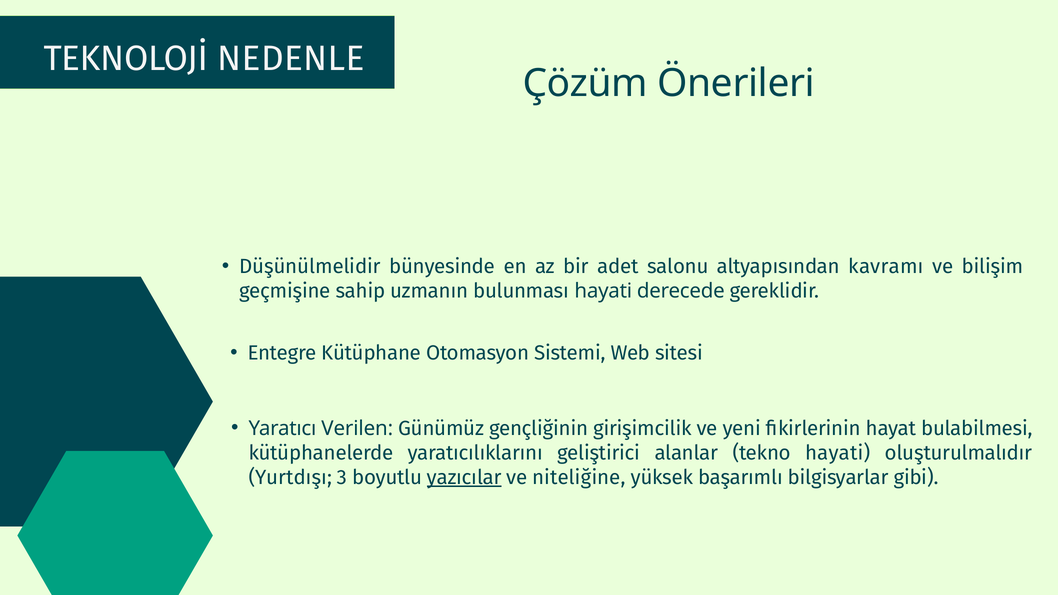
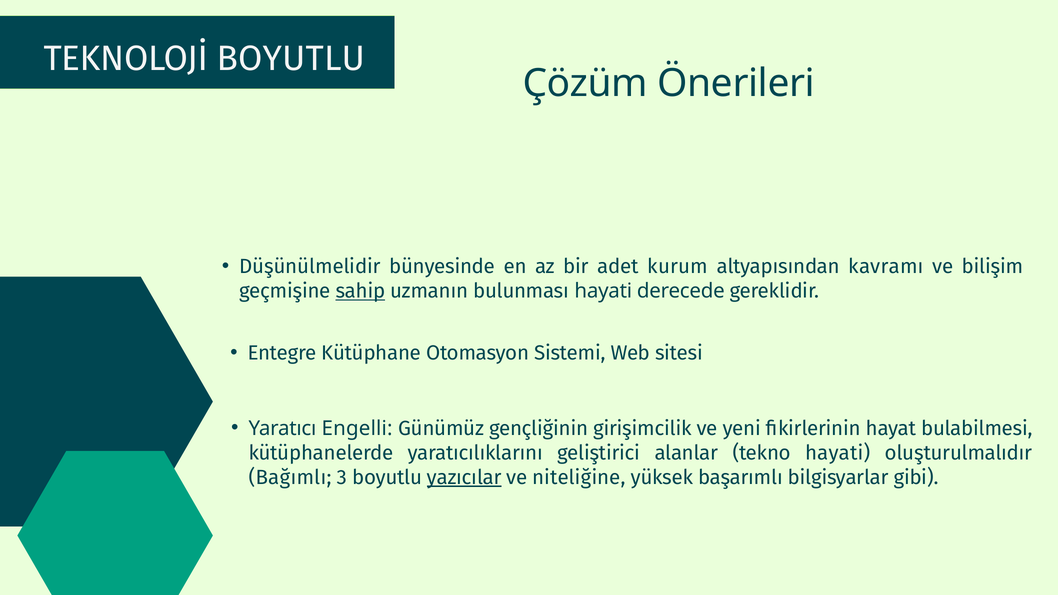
TEKNOLOJİ NEDENLE: NEDENLE -> BOYUTLU (291, 59)
salonu: salonu -> kurum (678, 267)
sahip underline: none -> present (360, 291)
Verilen: Verilen -> Engelli (357, 428)
Yurtdışı: Yurtdışı -> Bağımlı (290, 478)
